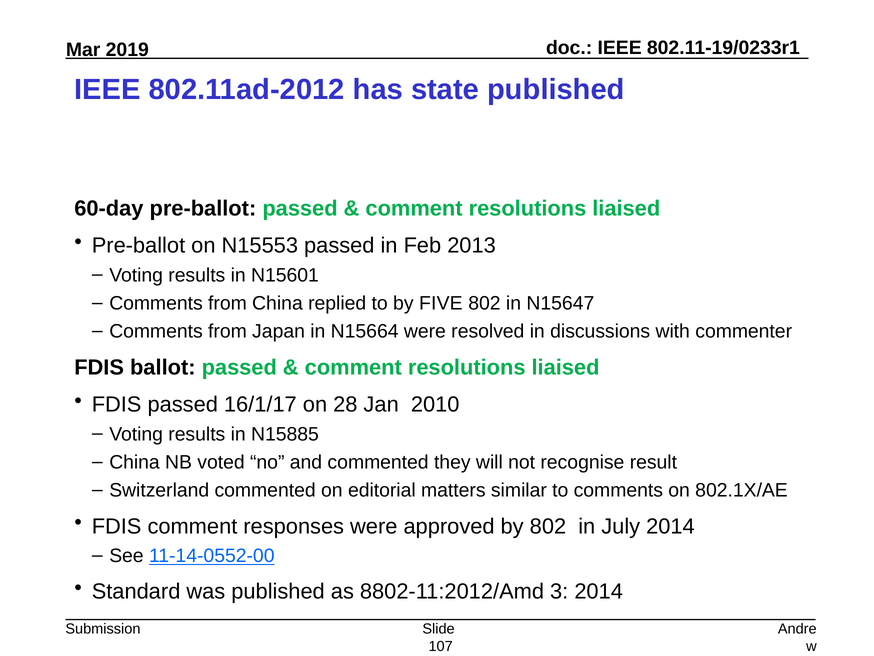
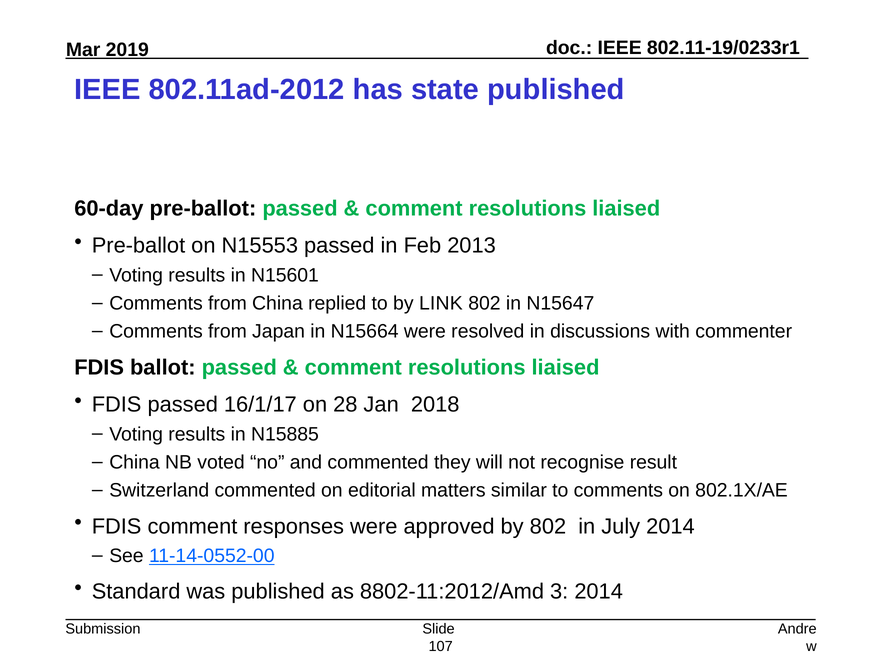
FIVE: FIVE -> LINK (441, 303)
2010: 2010 -> 2018 (435, 404)
